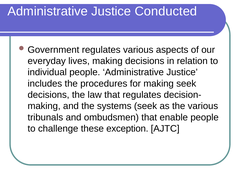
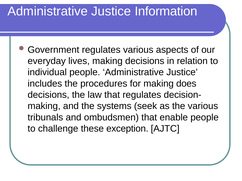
Conducted: Conducted -> Information (166, 11)
making seek: seek -> does (186, 84)
